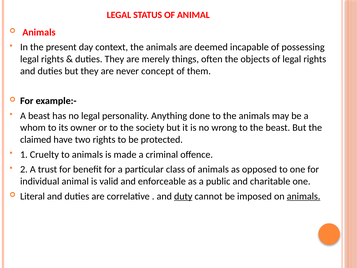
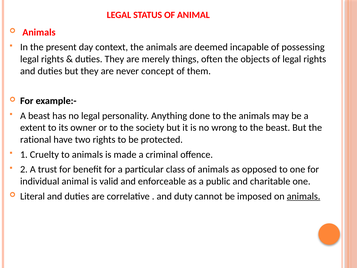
whom: whom -> extent (33, 128)
claimed: claimed -> rational (36, 139)
duty underline: present -> none (183, 196)
